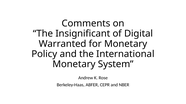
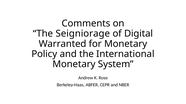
Insignificant: Insignificant -> Seigniorage (83, 34)
